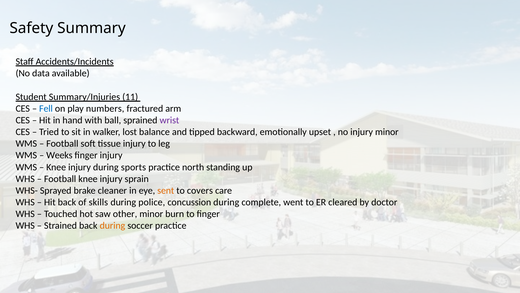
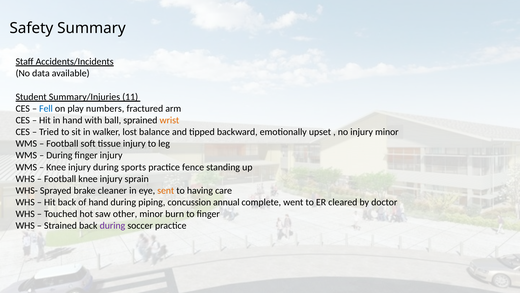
wrist colour: purple -> orange (169, 120)
Weeks: Weeks -> During (59, 155)
north: north -> fence (193, 167)
covers: covers -> having (200, 190)
of skills: skills -> hand (99, 202)
police: police -> piping (152, 202)
concussion during: during -> annual (226, 202)
during colour: orange -> purple (112, 225)
